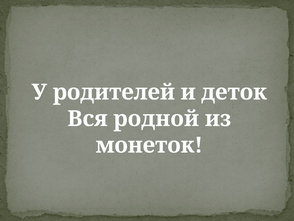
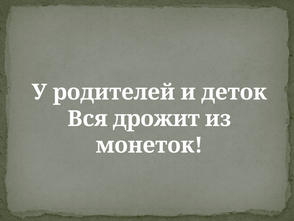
родной: родной -> дрожит (156, 118)
